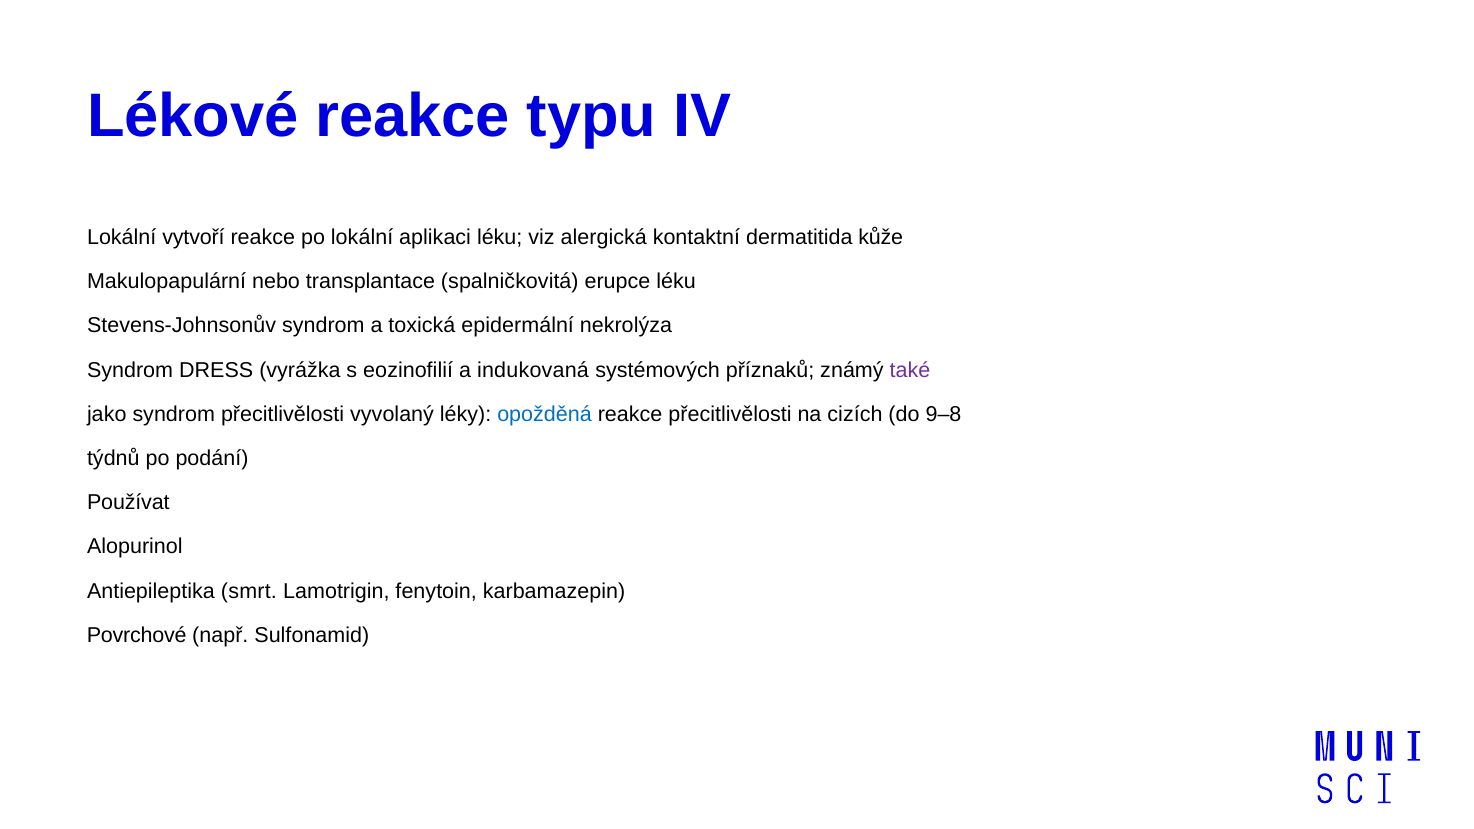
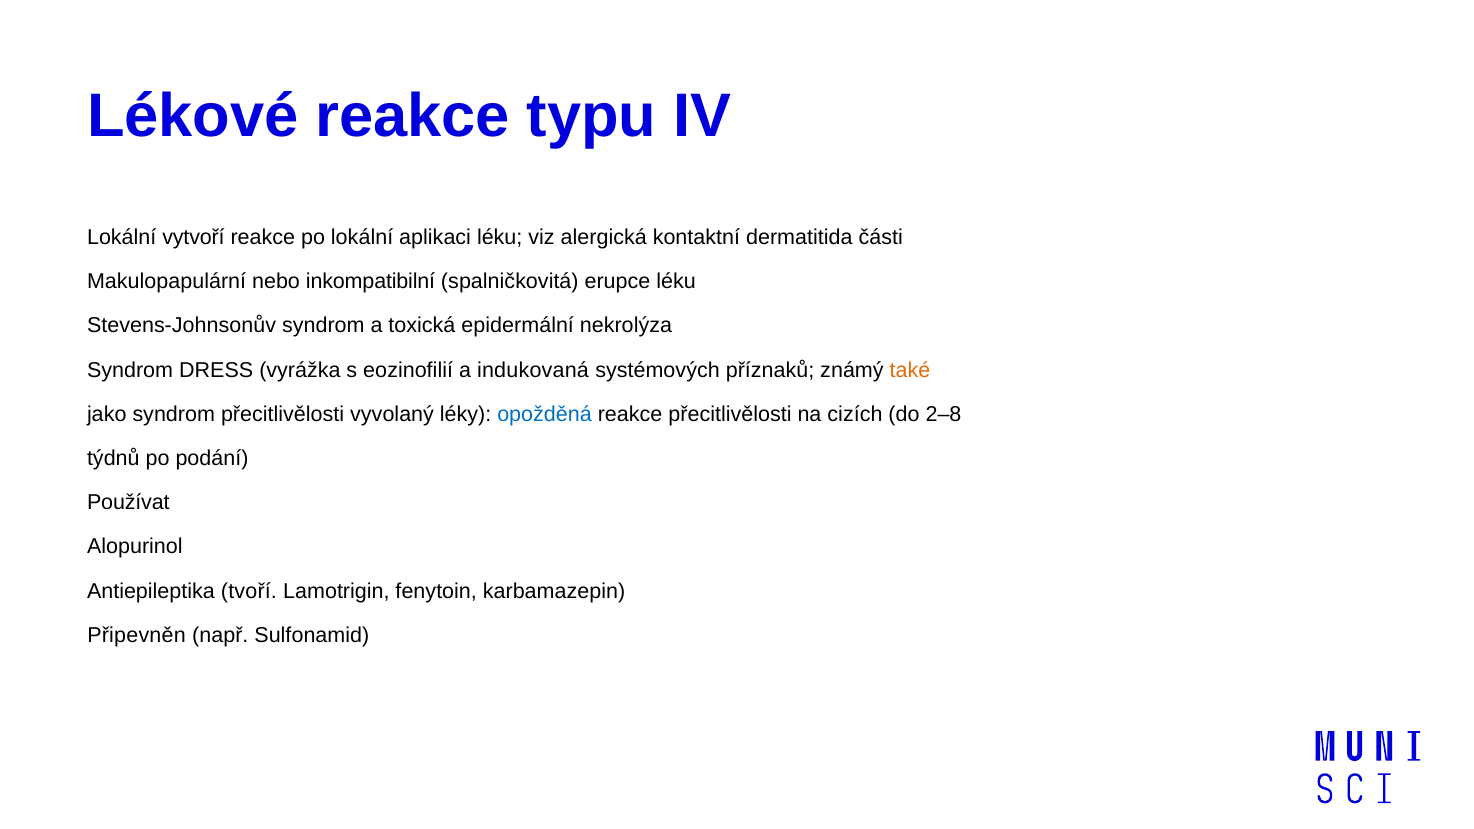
kůže: kůže -> části (881, 237)
transplantace: transplantace -> inkompatibilní (371, 282)
také colour: purple -> orange (910, 370)
9–8: 9–8 -> 2–8 (943, 414)
smrt: smrt -> tvoří (249, 591)
Povrchové: Povrchové -> Připevněn (137, 635)
